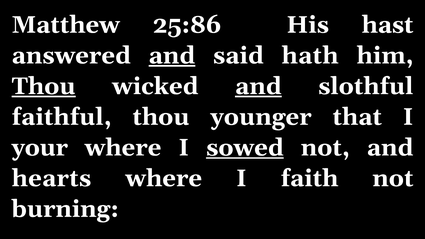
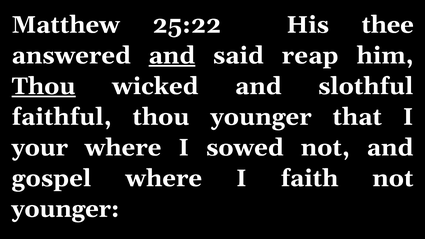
25:86: 25:86 -> 25:22 (187, 25)
hast: hast -> thee (388, 25)
hath: hath -> reap (310, 56)
and underline: present -> none (258, 86)
sowed underline: present -> none (245, 148)
hearts: hearts -> gospel (51, 178)
burning: burning -> younger (65, 209)
